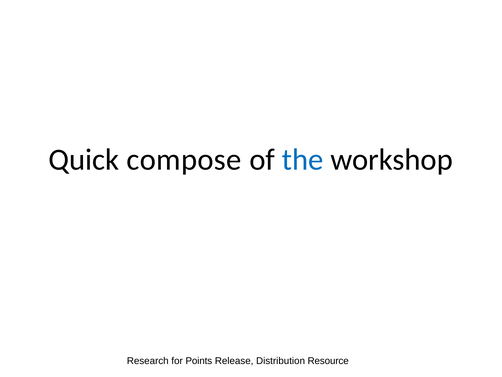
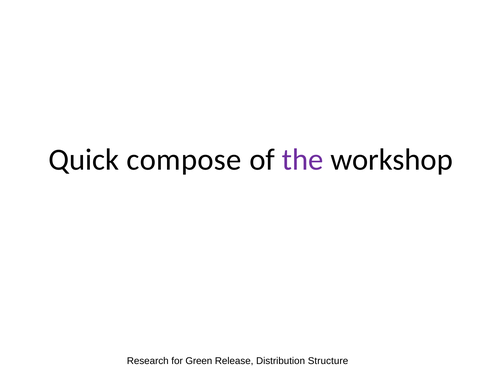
the colour: blue -> purple (303, 159)
Points: Points -> Green (199, 360)
Resource: Resource -> Structure (328, 360)
